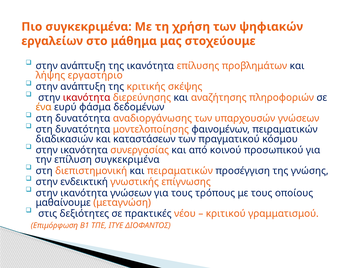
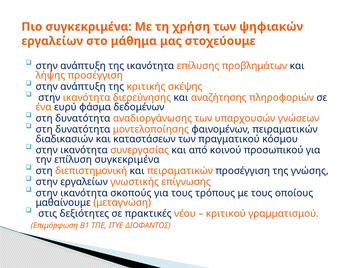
λήψης εργαστήριο: εργαστήριο -> προσέγγιση (95, 75)
ικανότητα colour: red -> orange (87, 98)
στην ενδεικτική: ενδεικτική -> εργαλείων (84, 182)
ικανότητα γνώσεων: γνώσεων -> σκοπούς (131, 193)
